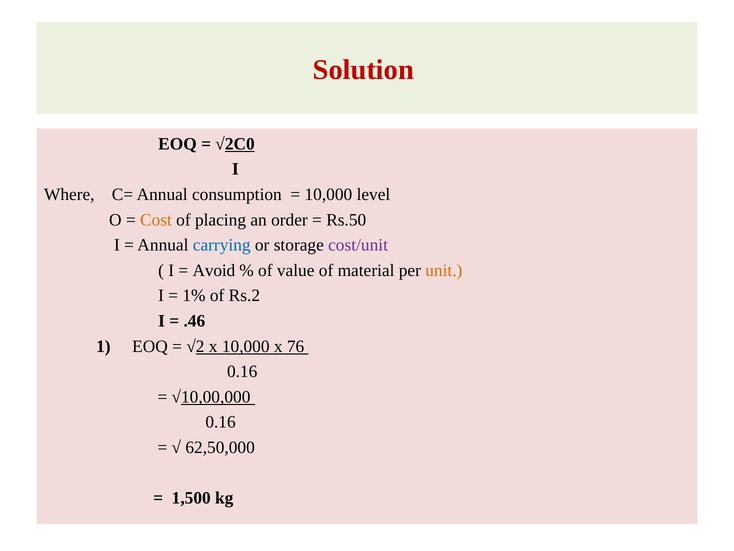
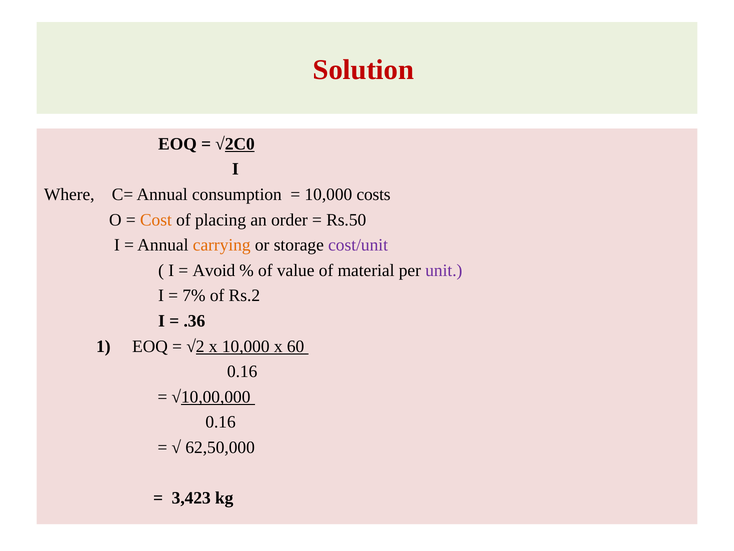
level: level -> costs (374, 194)
carrying colour: blue -> orange (222, 245)
unit colour: orange -> purple (444, 270)
1%: 1% -> 7% (194, 295)
.46: .46 -> .36 (194, 321)
76: 76 -> 60 (296, 346)
1,500: 1,500 -> 3,423 (191, 498)
